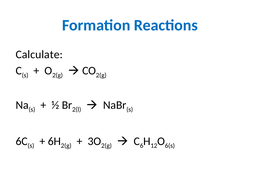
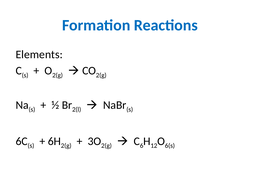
Calculate: Calculate -> Elements (39, 55)
